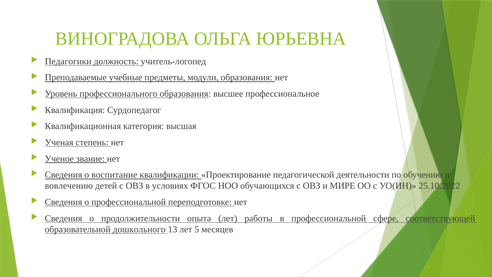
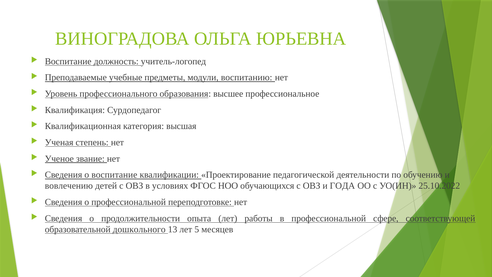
Педагогики: Педагогики -> Воспитание (68, 61)
модули образования: образования -> воспитанию (247, 78)
МИРЕ: МИРЕ -> ГОДА (342, 186)
